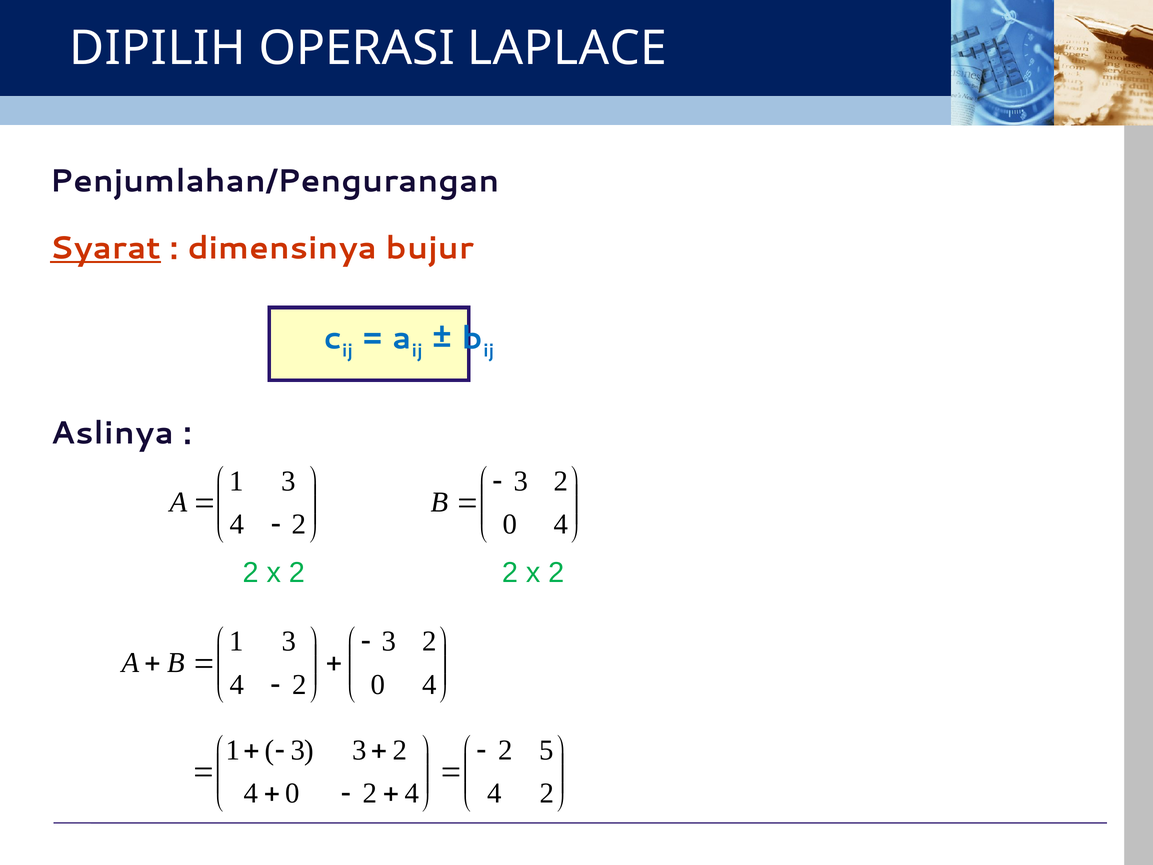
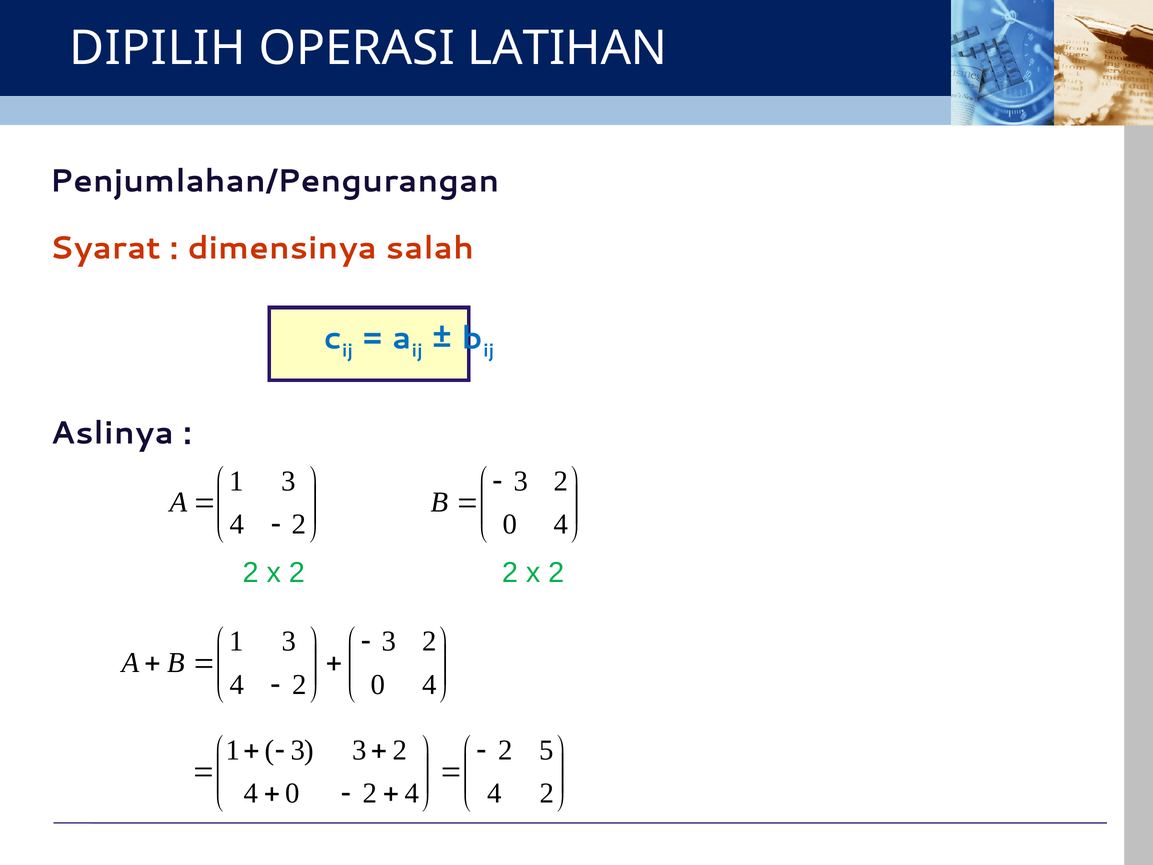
LAPLACE: LAPLACE -> LATIHAN (567, 48)
Syarat underline: present -> none (106, 248)
bujur: bujur -> salah (430, 248)
